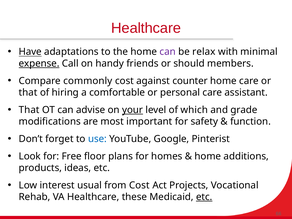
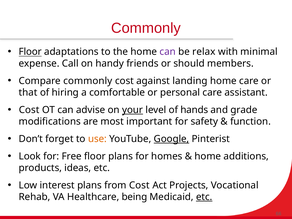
Healthcare: Healthcare -> Commonly (146, 28)
Have: Have -> Floor (30, 52)
expense underline: present -> none (39, 63)
counter: counter -> landing (190, 81)
That: That -> Cost (29, 110)
which: which -> hands (194, 110)
use colour: blue -> orange (97, 139)
Google underline: none -> present (171, 139)
interest usual: usual -> plans (90, 185)
these: these -> being (134, 197)
